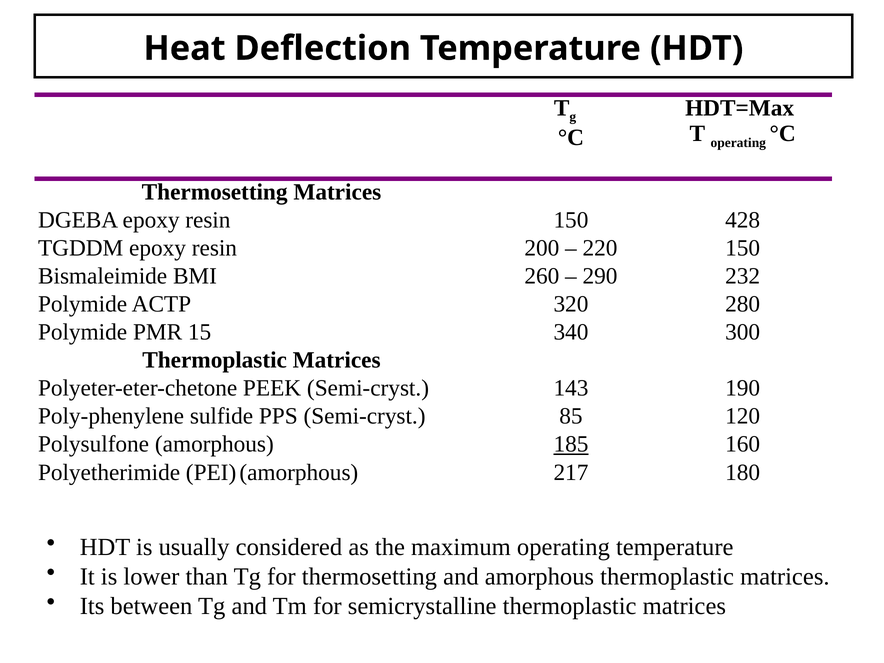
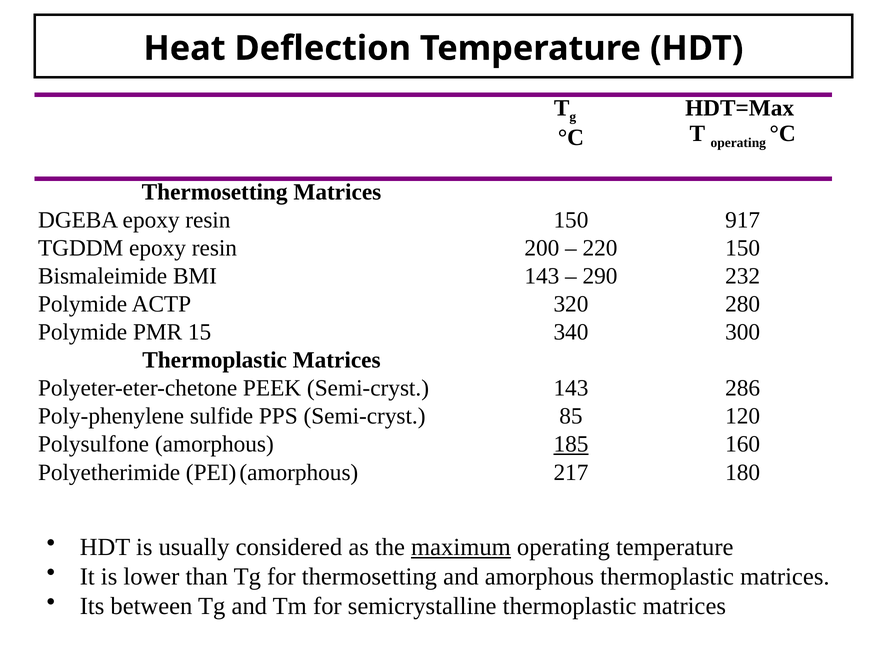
428: 428 -> 917 (743, 220)
BMI 260: 260 -> 143 (542, 276)
190: 190 -> 286 (743, 388)
maximum underline: none -> present (461, 547)
